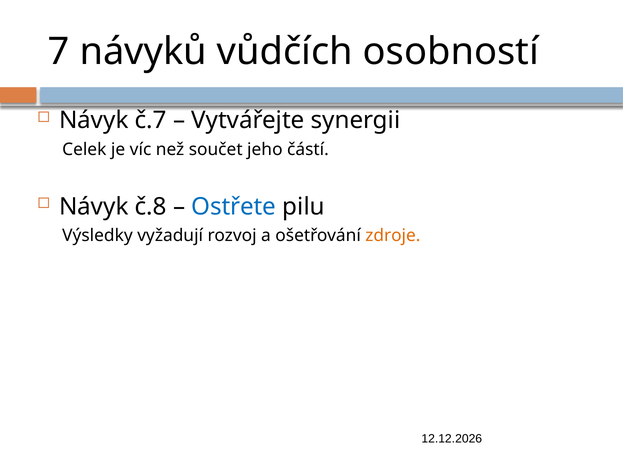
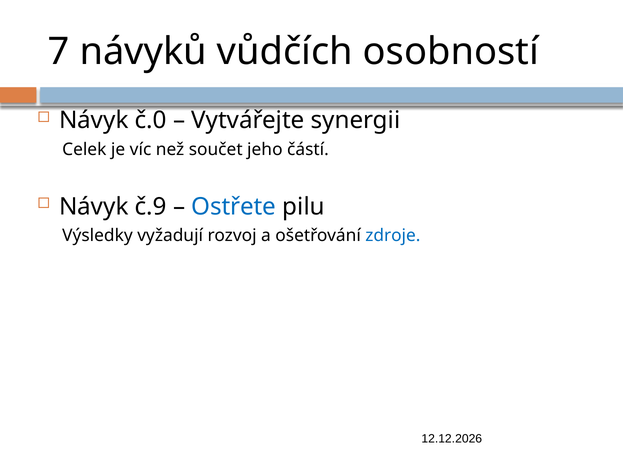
č.7: č.7 -> č.0 (151, 120)
č.8: č.8 -> č.9 (151, 207)
zdroje colour: orange -> blue (393, 236)
